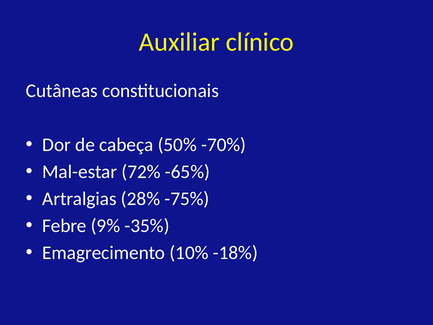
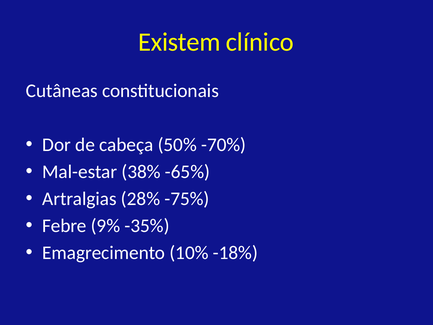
Auxiliar: Auxiliar -> Existem (179, 42)
72%: 72% -> 38% (141, 172)
